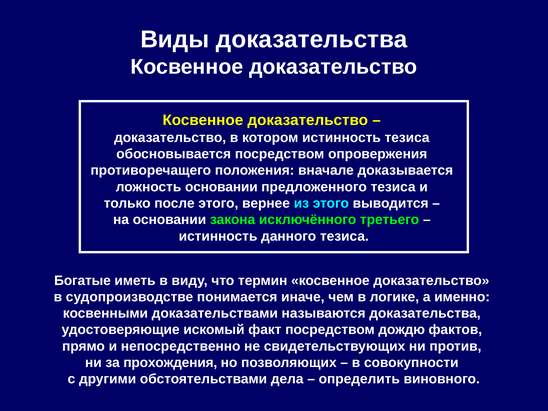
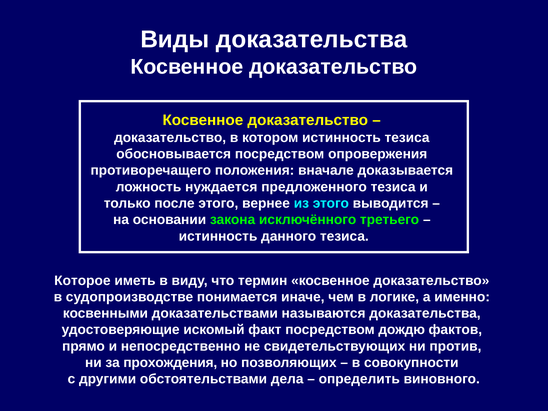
ложность основании: основании -> нуждается (221, 187)
Богатые: Богатые -> Которое (82, 280)
